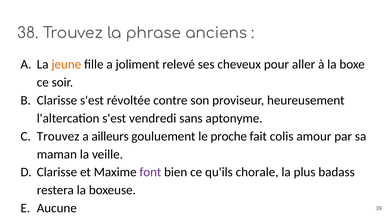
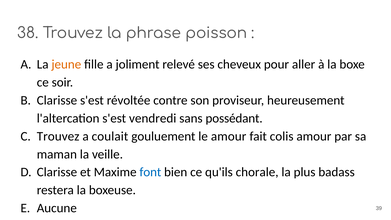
anciens: anciens -> poisson (216, 33)
aptonyme: aptonyme -> possédant (234, 118)
ailleurs: ailleurs -> coulait (110, 136)
le proche: proche -> amour (229, 136)
font colour: purple -> blue (150, 172)
